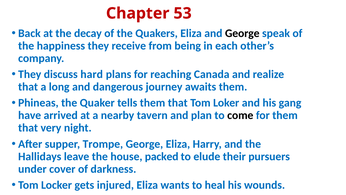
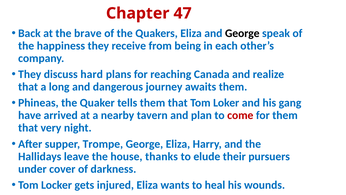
53: 53 -> 47 (183, 13)
decay: decay -> brave (88, 33)
come colour: black -> red (240, 115)
packed: packed -> thanks (162, 156)
